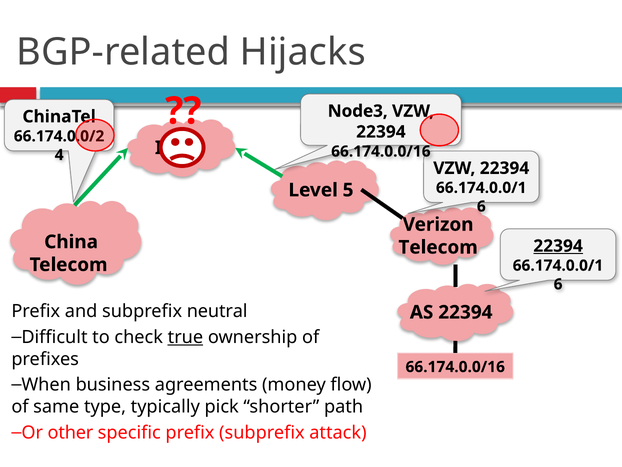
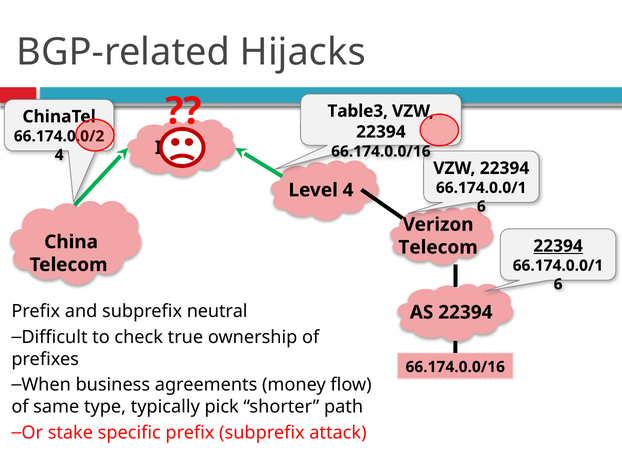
Node3: Node3 -> Table3 (358, 111)
Level 5: 5 -> 4 (348, 190)
true underline: present -> none (185, 337)
other: other -> stake (70, 432)
